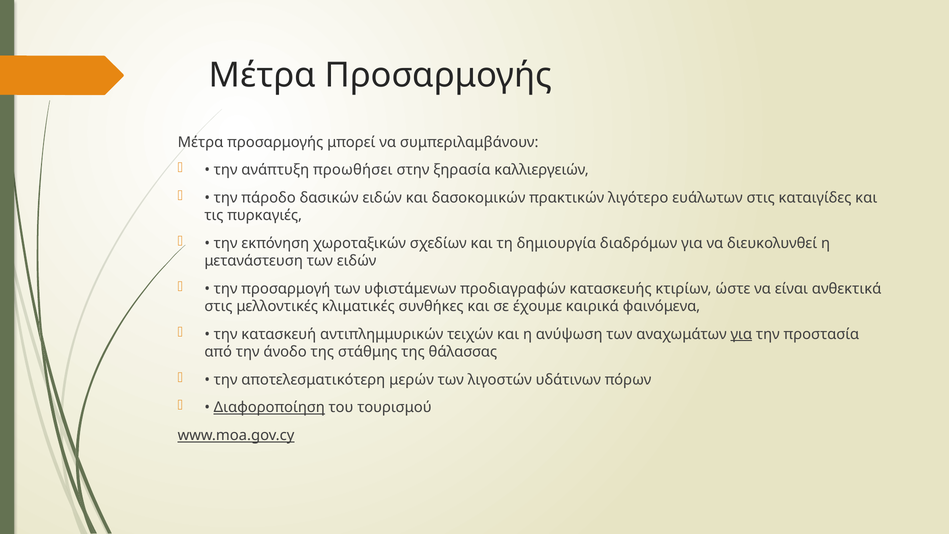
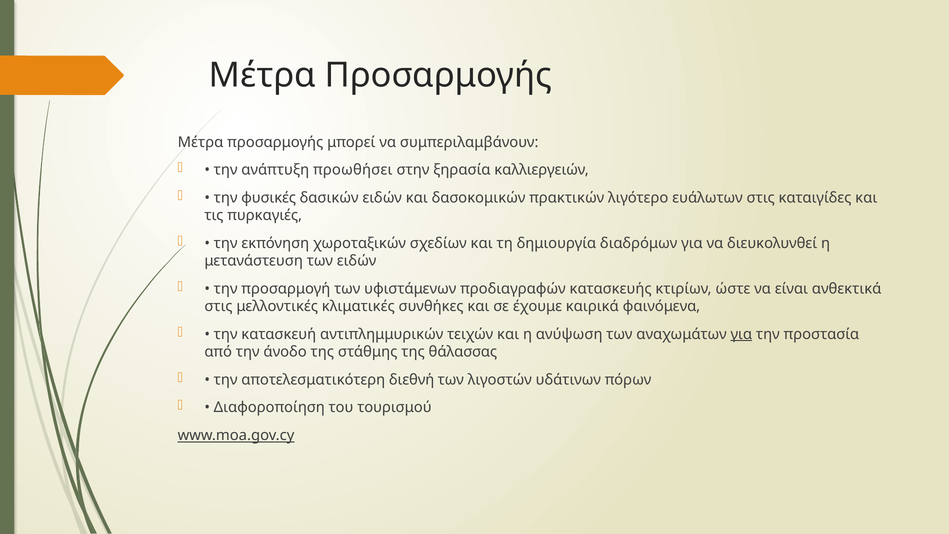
πάροδο: πάροδο -> φυσικές (269, 198)
μερών: μερών -> διεθνή (412, 380)
Διαφοροποίηση underline: present -> none (269, 407)
